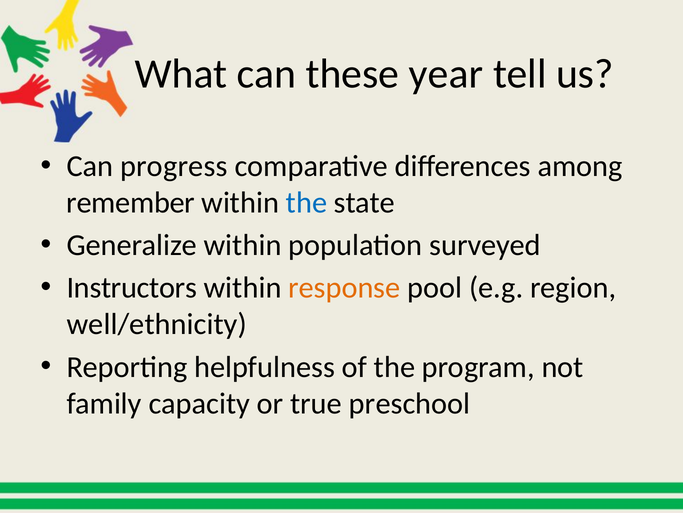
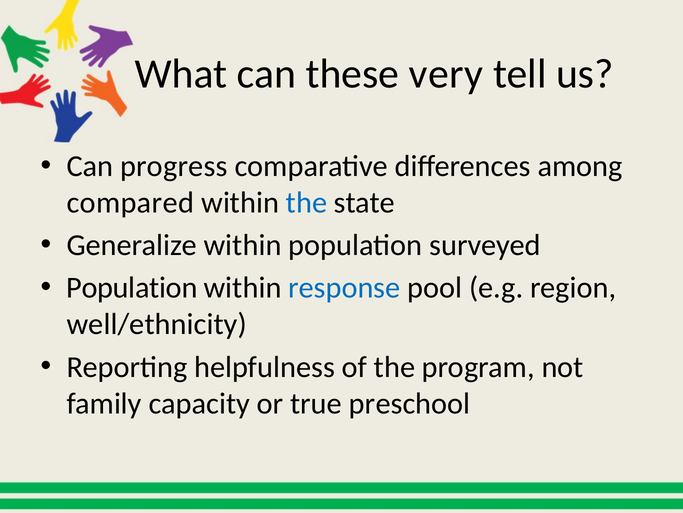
year: year -> very (446, 74)
remember: remember -> compared (130, 202)
Instructors: Instructors -> Population (132, 288)
response colour: orange -> blue (344, 288)
